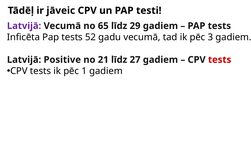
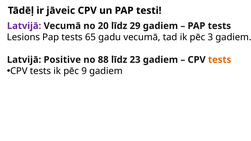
65: 65 -> 20 (103, 26)
Inficēta: Inficēta -> Lesions (23, 37)
52: 52 -> 65 (91, 37)
21: 21 -> 88 (103, 60)
27: 27 -> 23 (135, 60)
tests colour: red -> orange (220, 60)
1: 1 -> 9 (84, 71)
